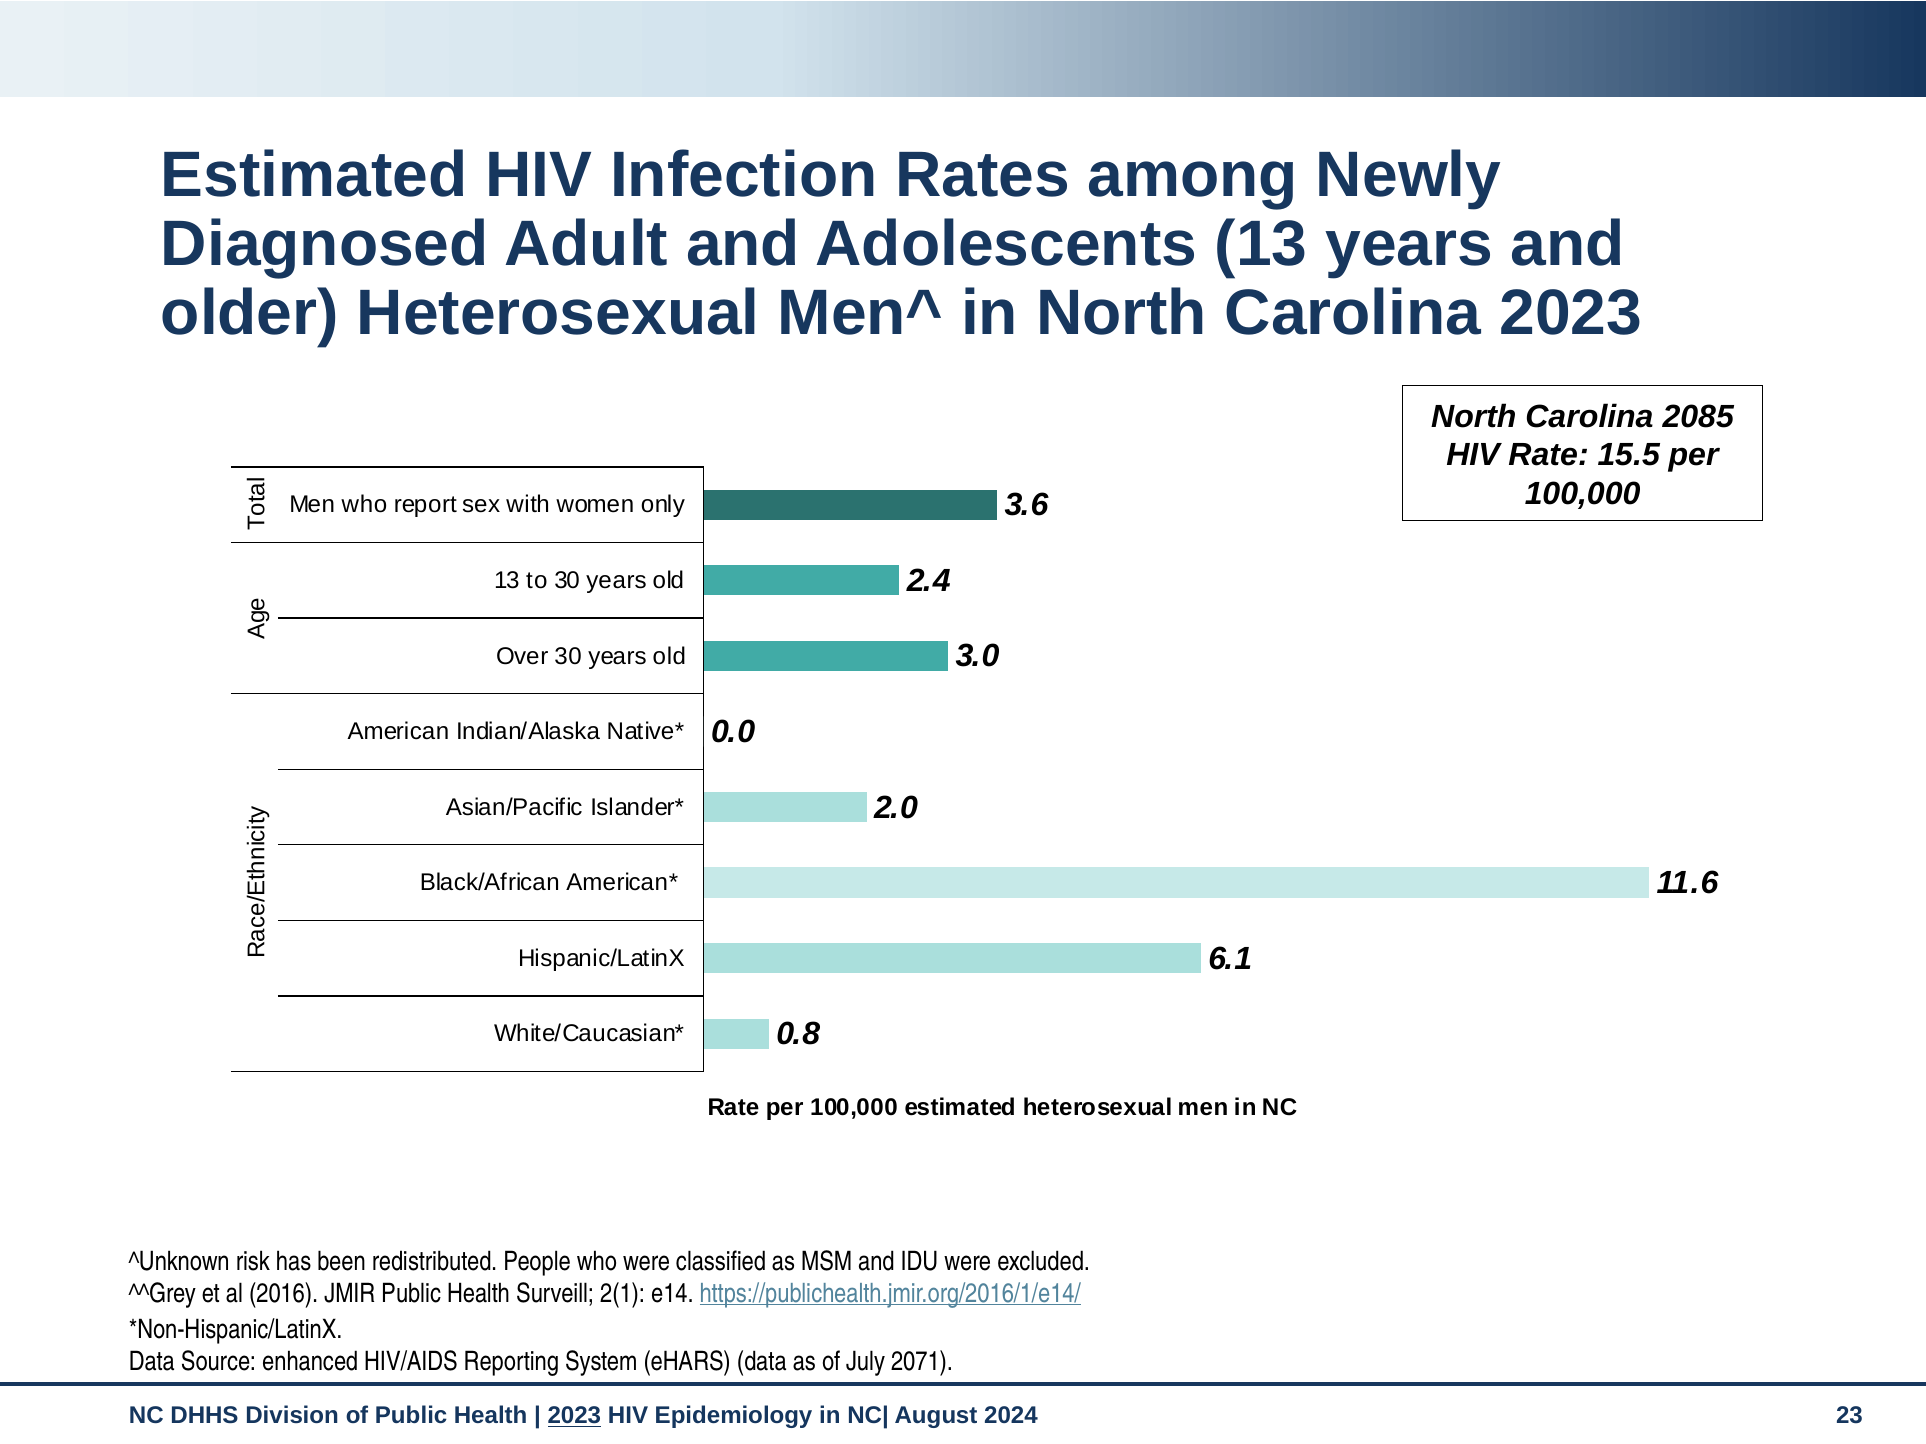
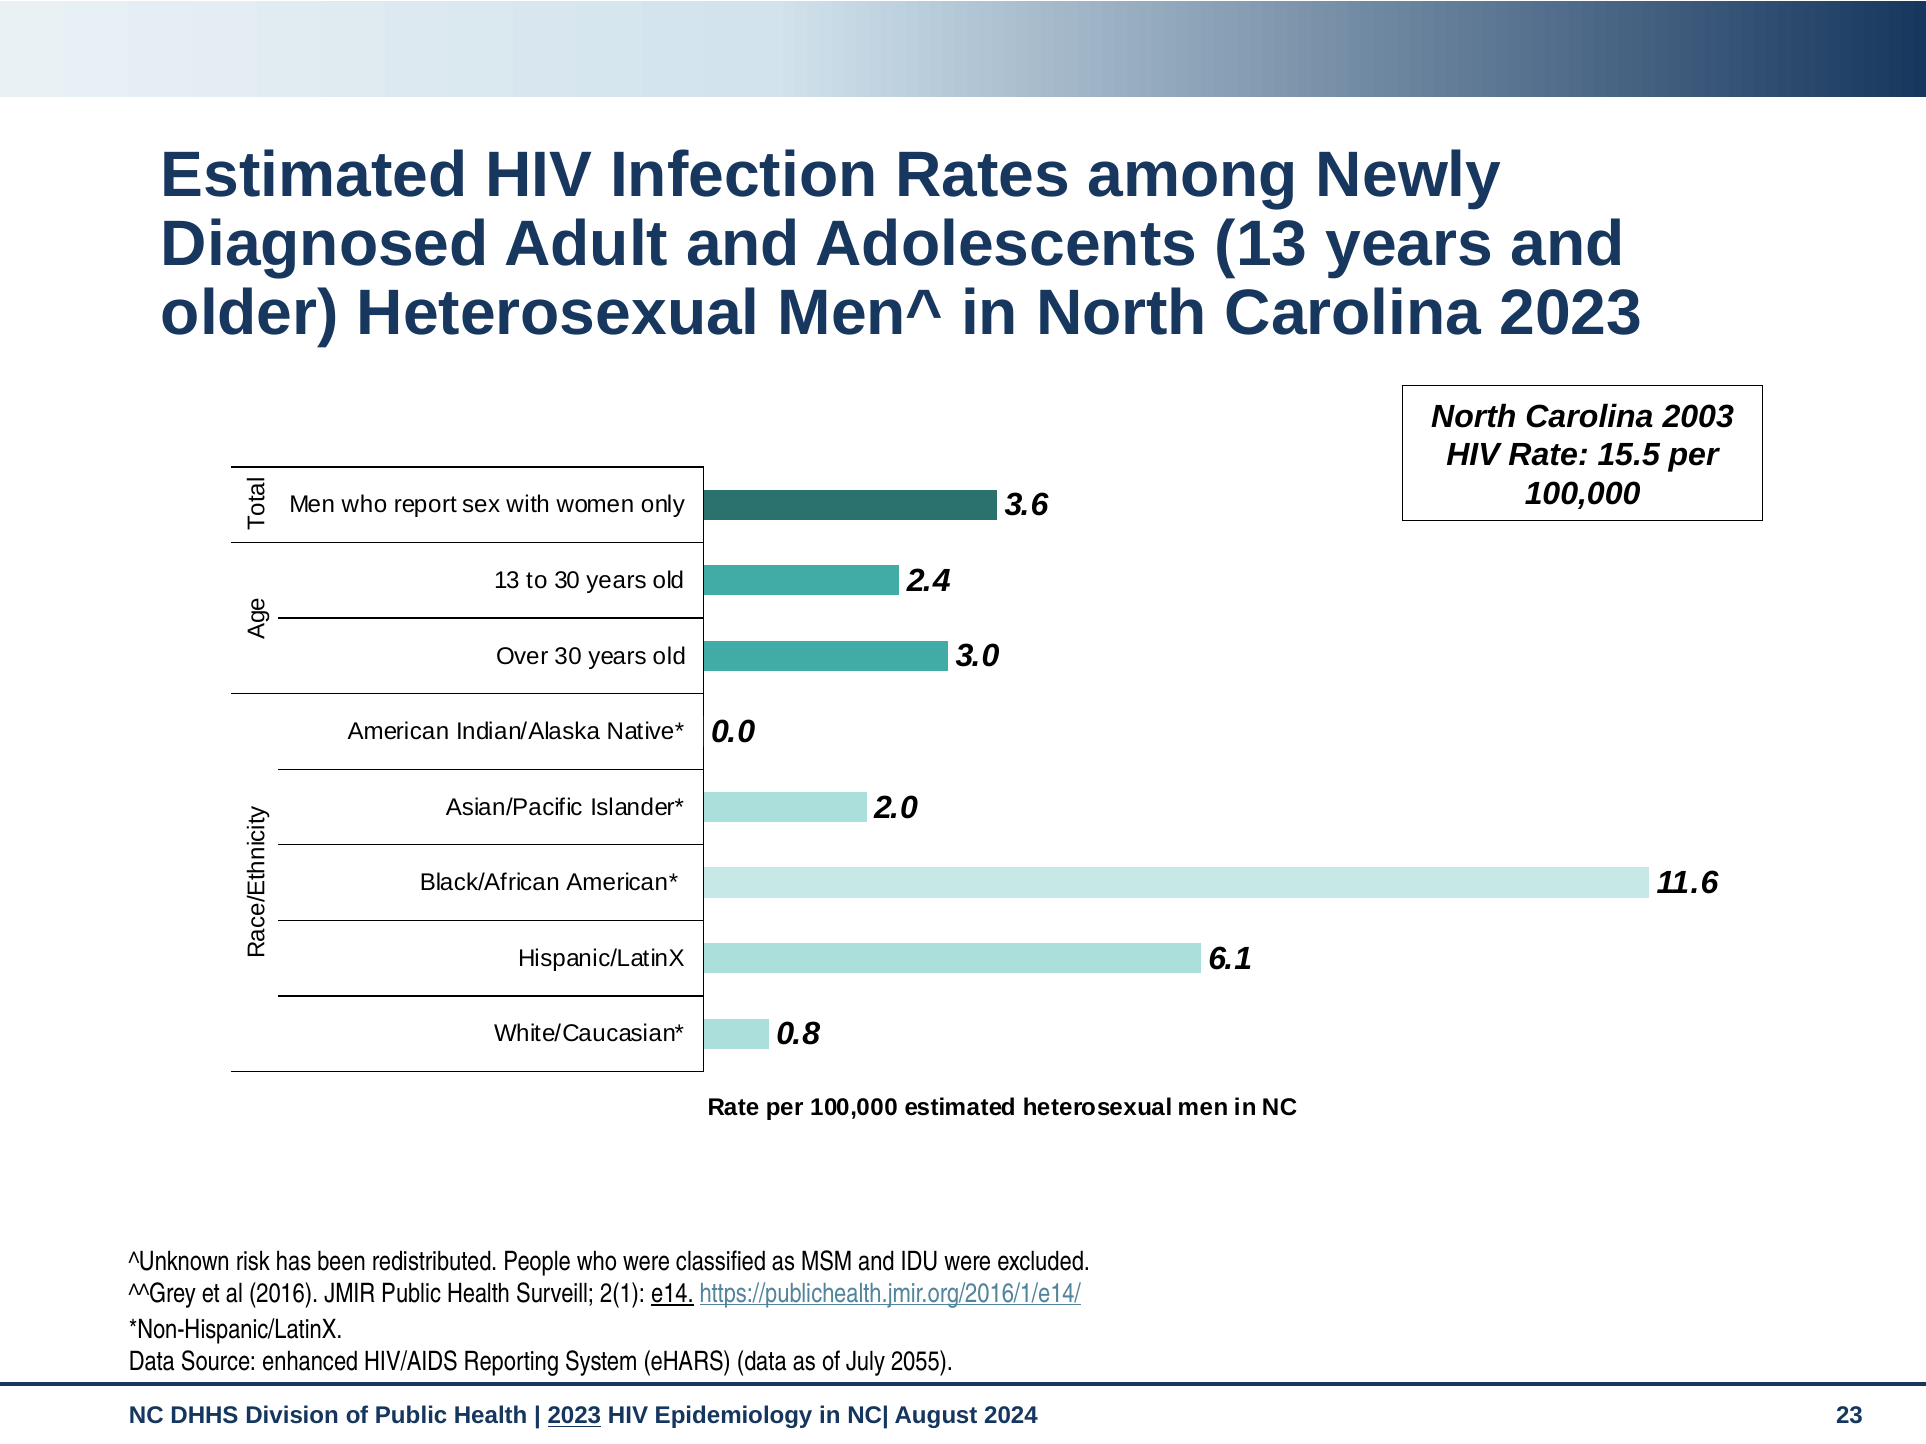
2085: 2085 -> 2003 (1698, 417)
e14 underline: none -> present (672, 1294)
2071: 2071 -> 2055 (922, 1363)
